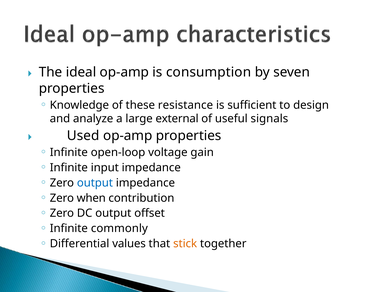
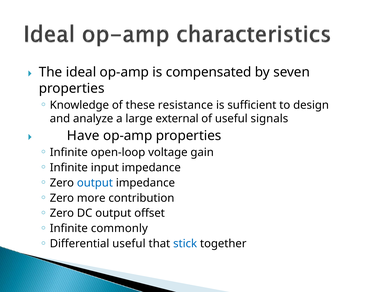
consumption: consumption -> compensated (209, 72)
Used: Used -> Have (83, 136)
when: when -> more (91, 198)
Differential values: values -> useful (129, 243)
stick colour: orange -> blue (185, 243)
